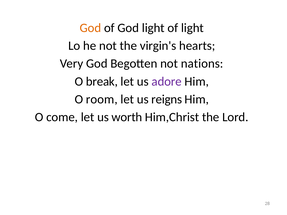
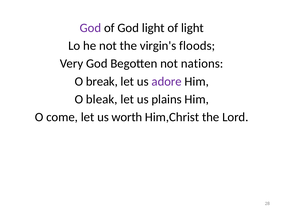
God colour: orange -> purple (90, 28)
hearts: hearts -> floods (197, 46)
room: room -> bleak (102, 99)
reigns: reigns -> plains (167, 99)
